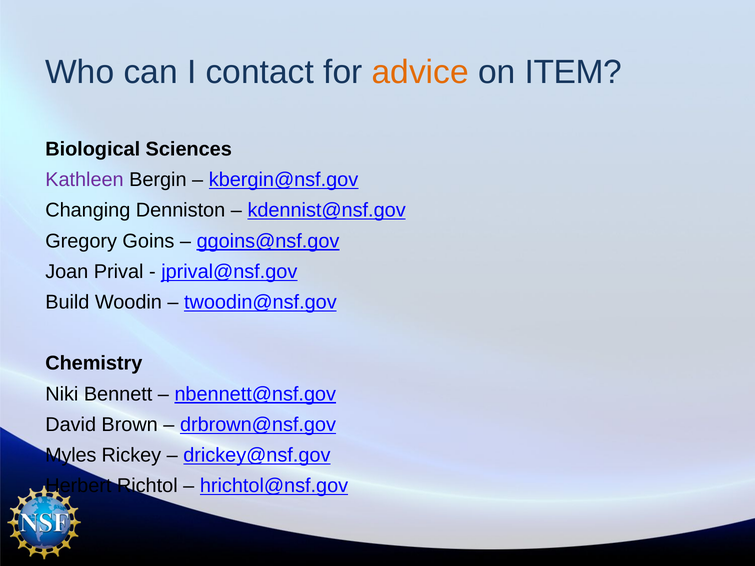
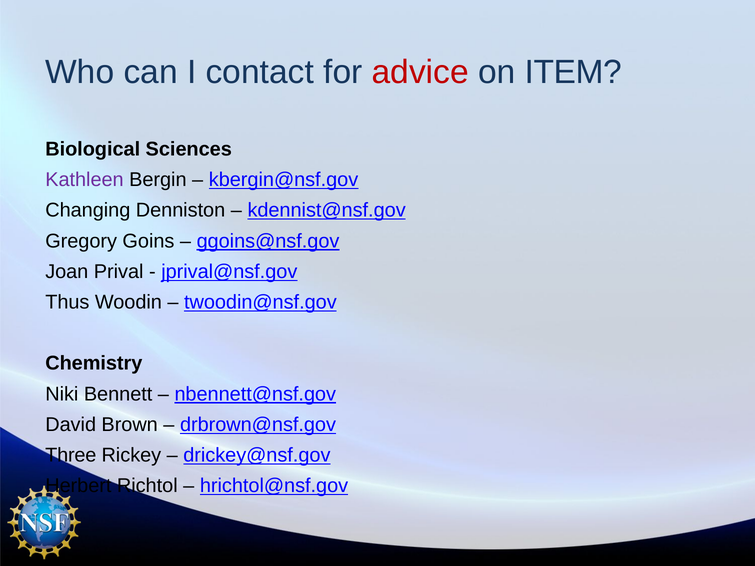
advice colour: orange -> red (420, 72)
Build: Build -> Thus (67, 302)
Myles: Myles -> Three (71, 455)
